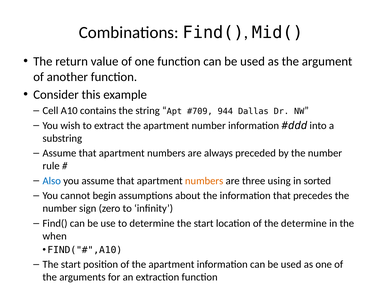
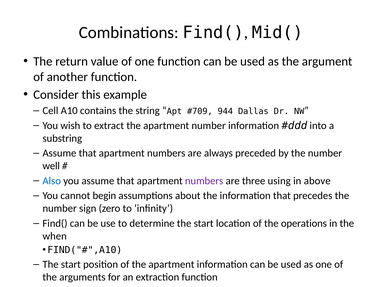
rule: rule -> well (51, 166)
numbers colour: orange -> purple (204, 181)
sorted: sorted -> above (317, 181)
the determine: determine -> operations (304, 223)
